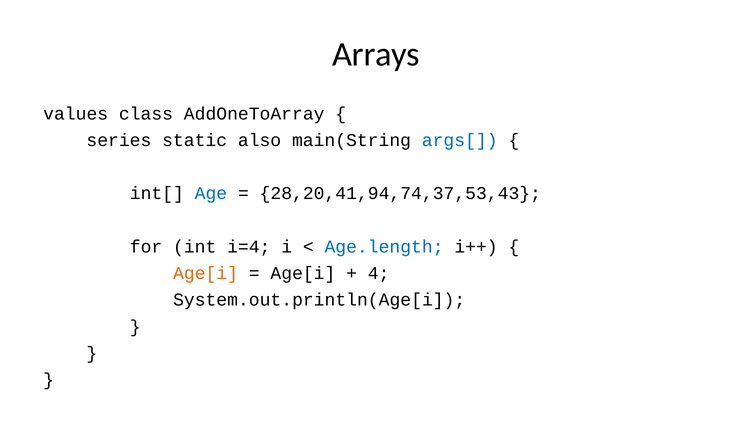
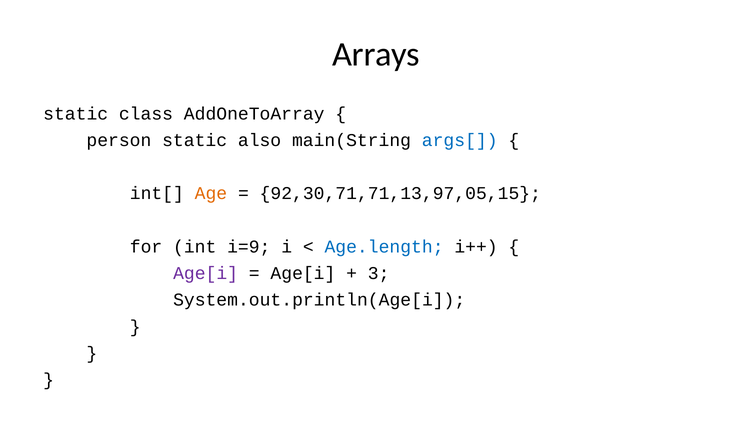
values: values -> static (76, 114)
series: series -> person (119, 140)
Age colour: blue -> orange (211, 193)
28,20,41,94,74,37,53,43: 28,20,41,94,74,37,53,43 -> 92,30,71,71,13,97,05,15 (400, 193)
i=4: i=4 -> i=9 (249, 247)
Age[i colour: orange -> purple (206, 273)
4: 4 -> 3 (379, 273)
